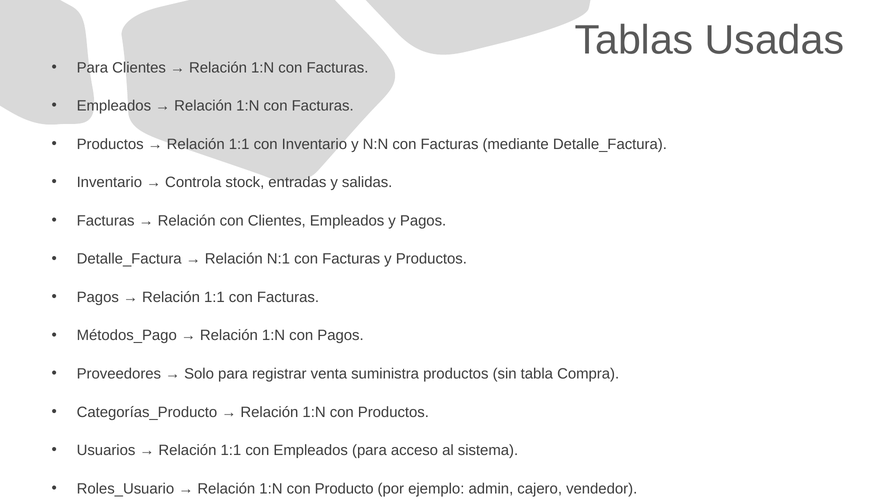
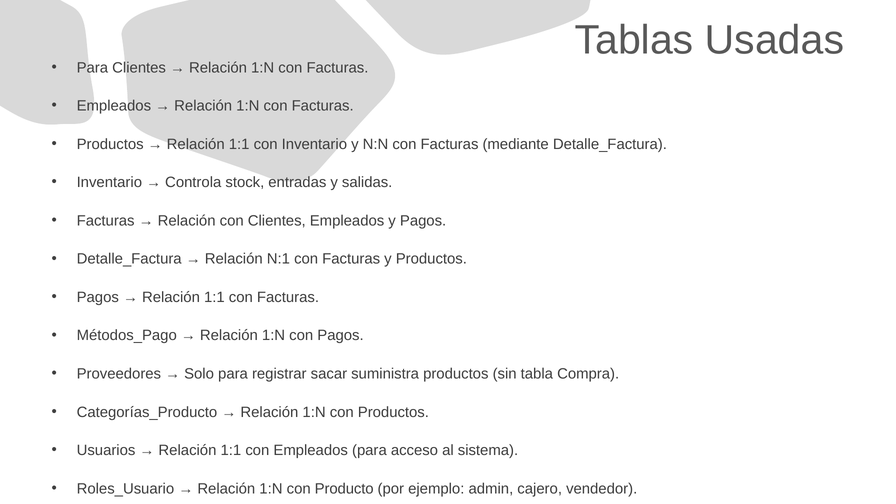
venta: venta -> sacar (329, 374)
